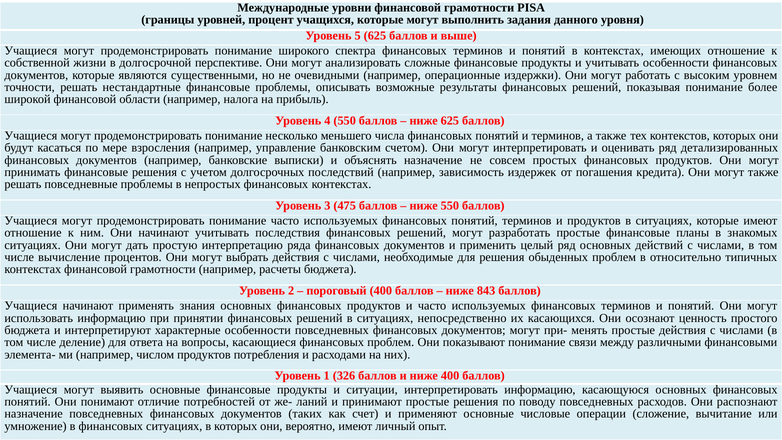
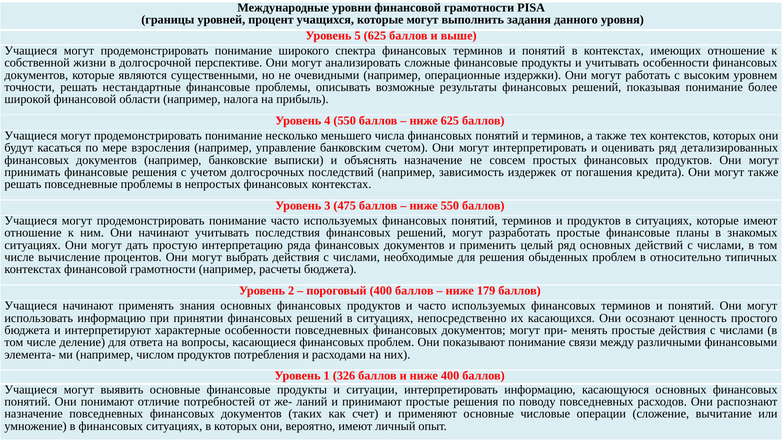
843: 843 -> 179 (486, 291)
